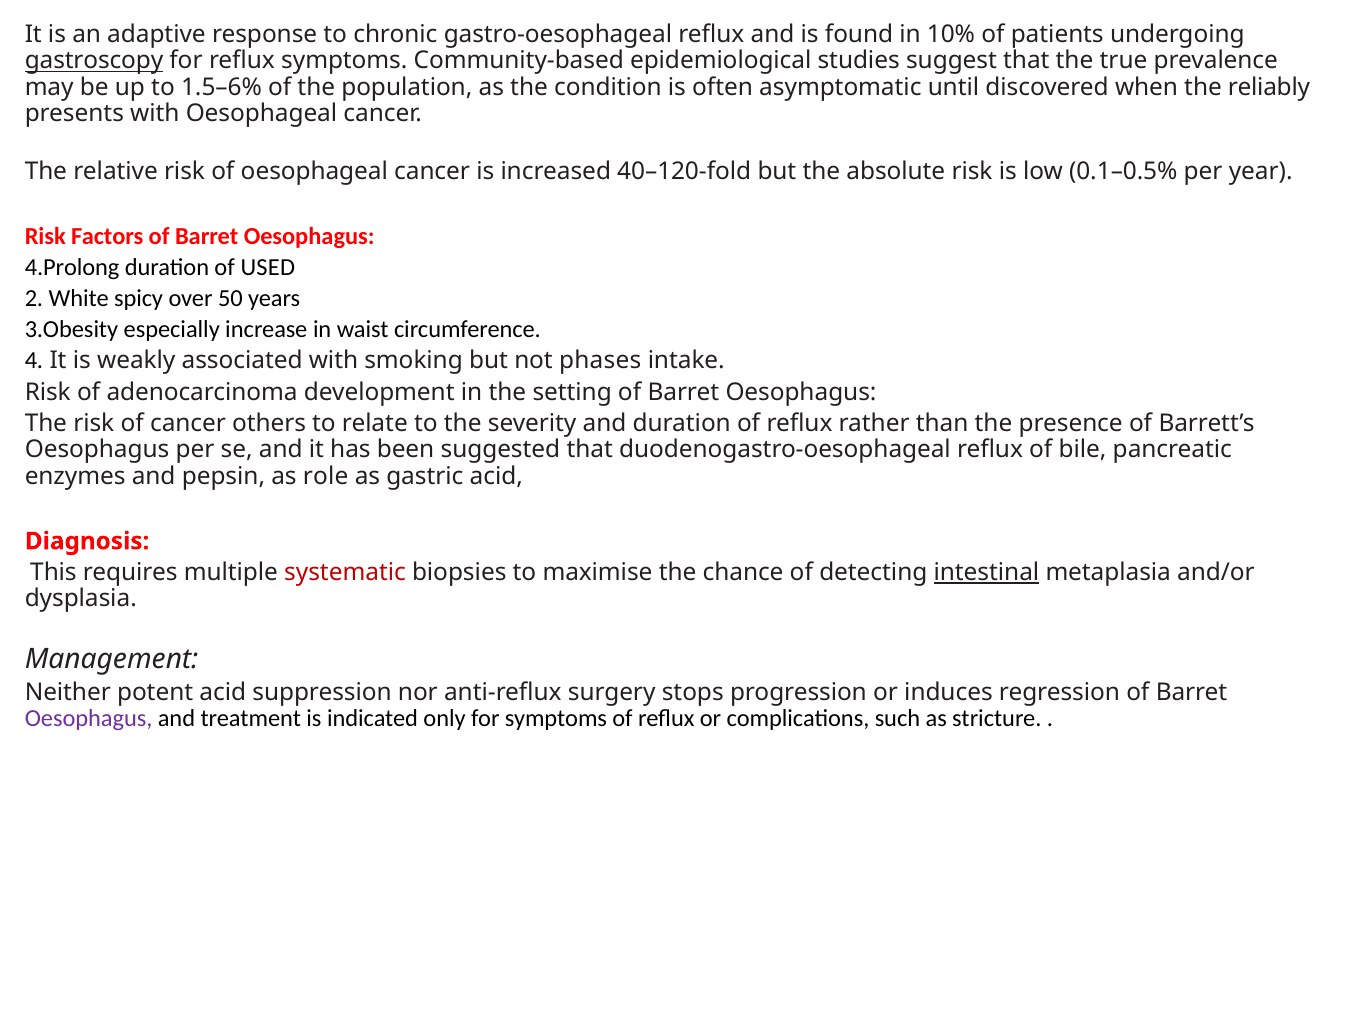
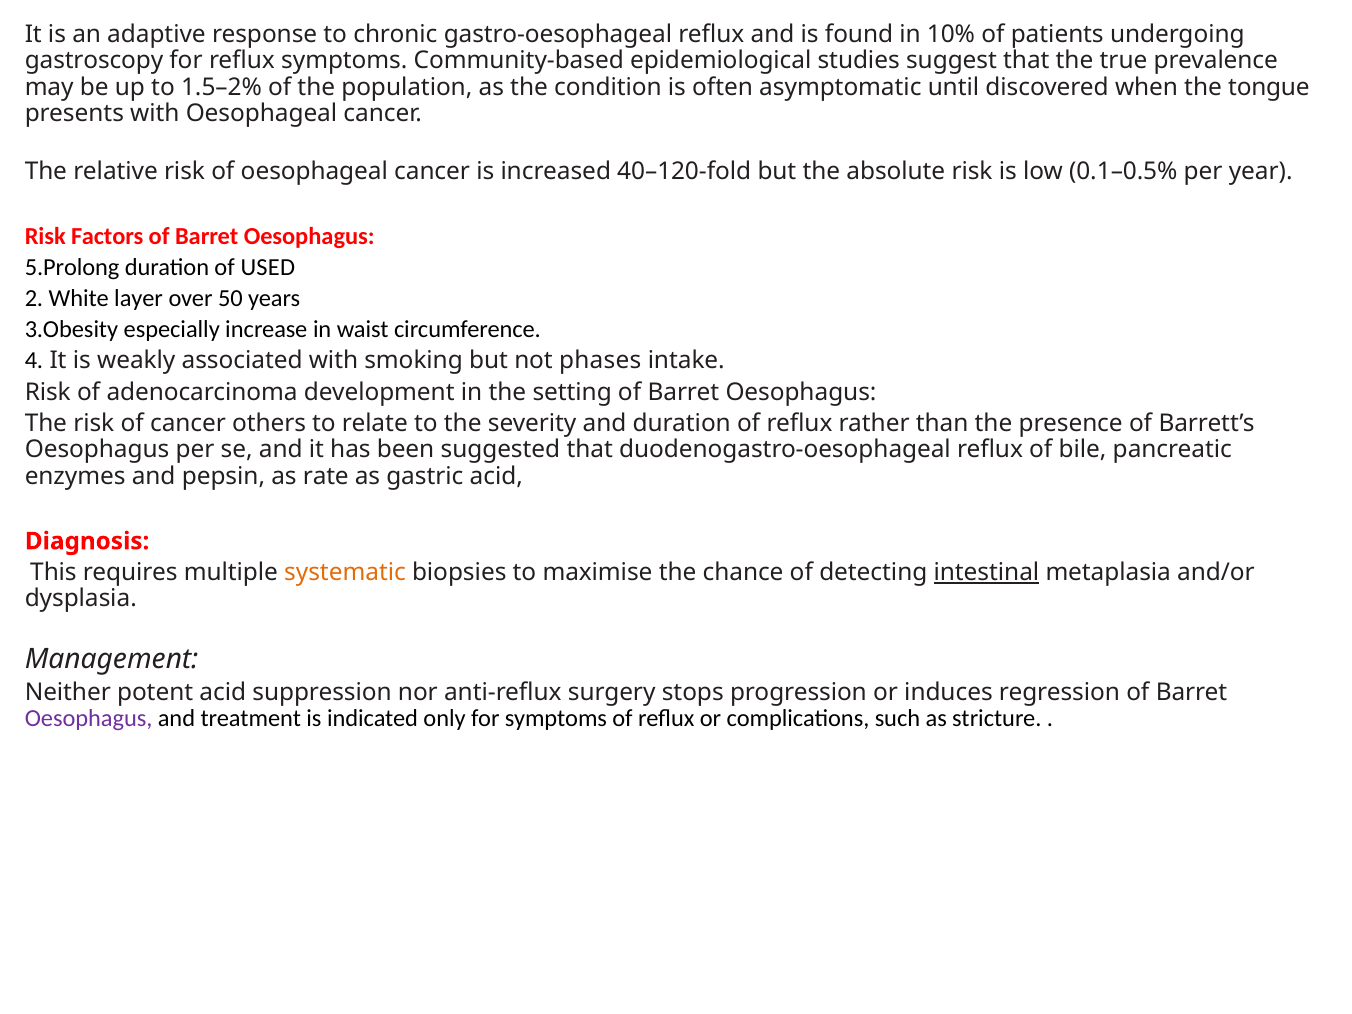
gastroscopy underline: present -> none (94, 61)
1.5–6%: 1.5–6% -> 1.5–2% (221, 87)
reliably: reliably -> tongue (1269, 87)
4.Prolong: 4.Prolong -> 5.Prolong (72, 268)
spicy: spicy -> layer (139, 299)
role: role -> rate (326, 476)
systematic colour: red -> orange (345, 572)
